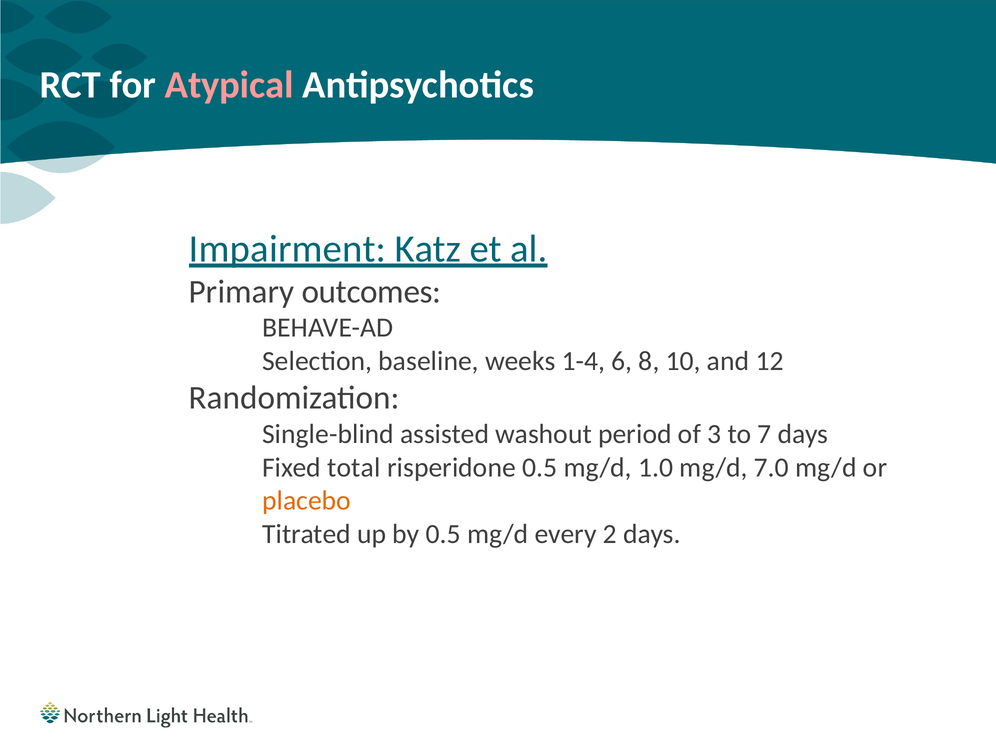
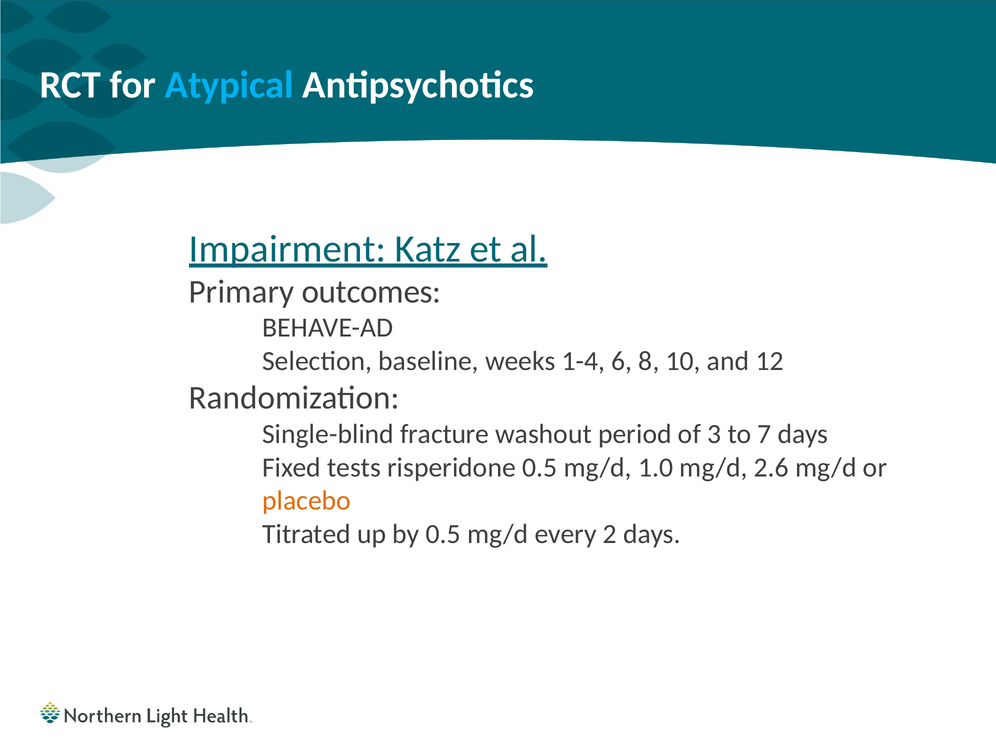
Atypical colour: pink -> light blue (229, 85)
assisted: assisted -> fracture (445, 434)
total: total -> tests (354, 467)
7.0: 7.0 -> 2.6 (771, 467)
